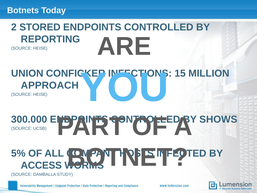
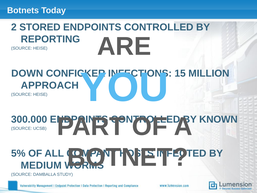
UNION: UNION -> DOWN (27, 73)
SHOWS: SHOWS -> KNOWN (218, 119)
ACCESS: ACCESS -> MEDIUM (41, 165)
